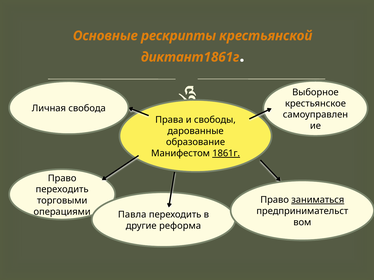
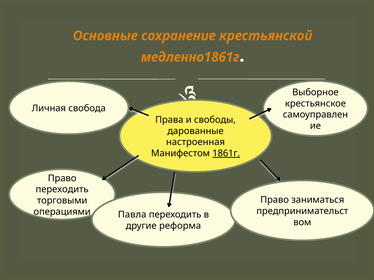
рескрипты: рескрипты -> сохранение (178, 36)
диктант1861г: диктант1861г -> медленно1861г (190, 57)
образование: образование -> настроенная (195, 142)
заниматься underline: present -> none (318, 200)
